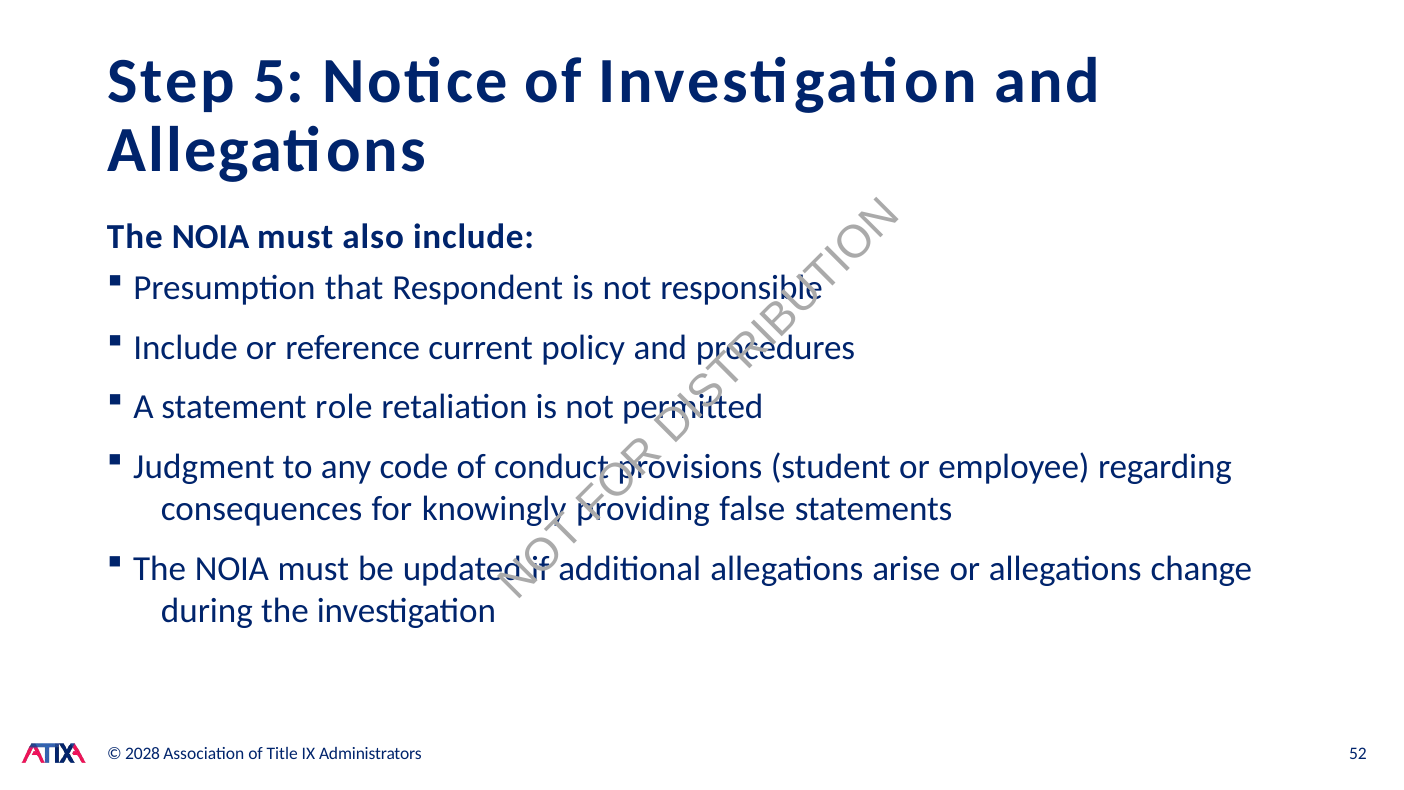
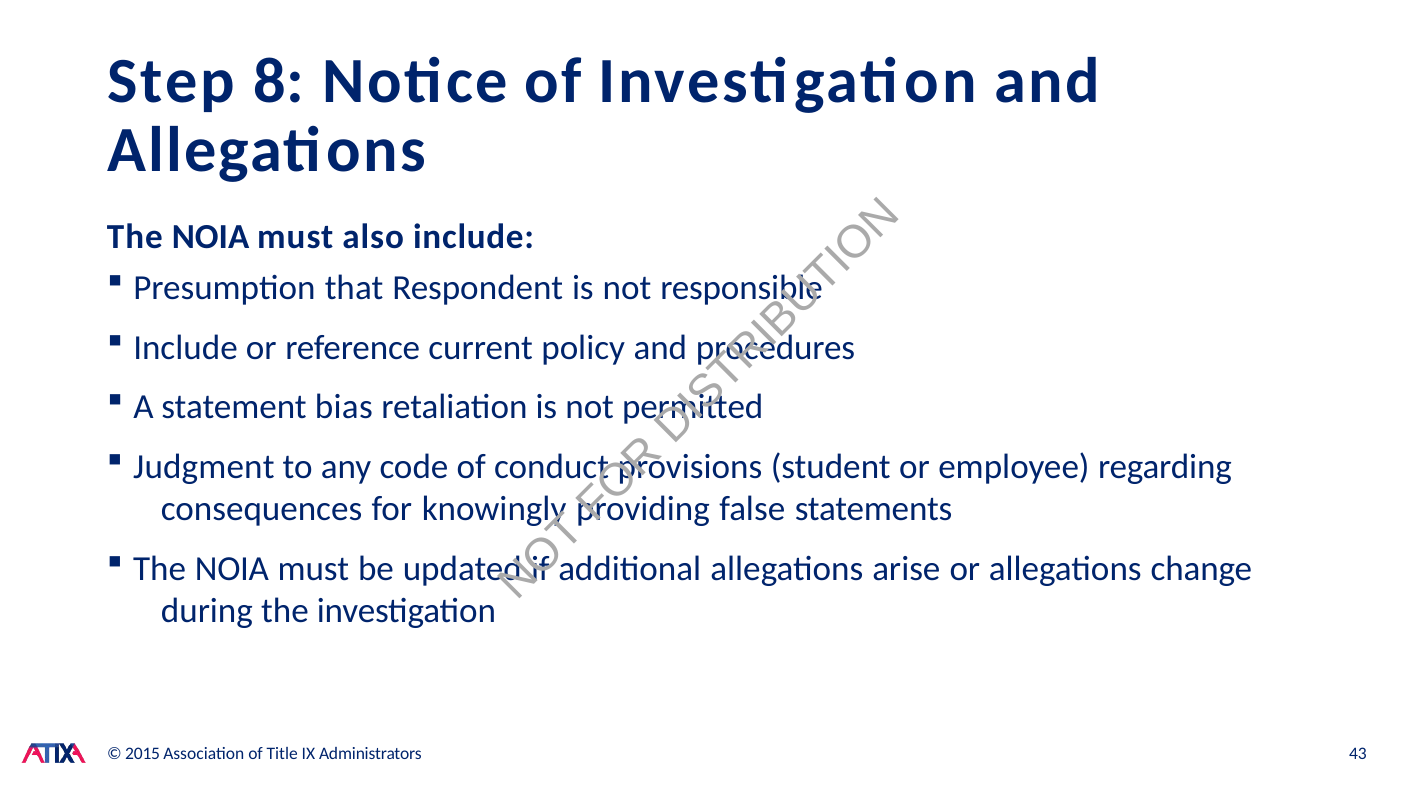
5: 5 -> 8 (279, 81)
role: role -> bias (344, 407)
2028: 2028 -> 2015 (143, 753)
52: 52 -> 43 (1358, 753)
